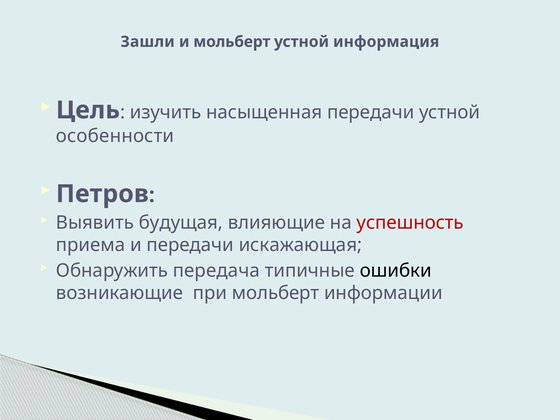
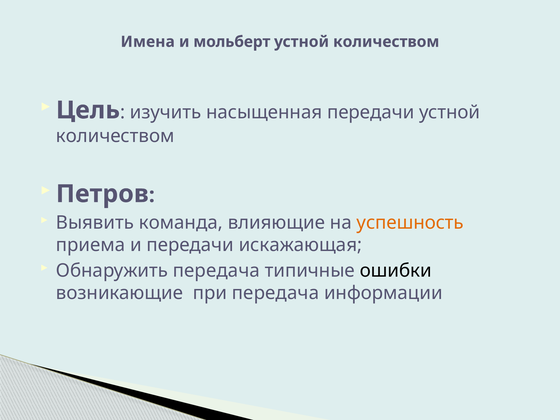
Зашли: Зашли -> Имена (148, 42)
информация: информация -> количеством (386, 42)
особенности: особенности -> количеством (115, 136)
будущая: будущая -> команда (181, 223)
успешность colour: red -> orange (410, 223)
при мольберт: мольберт -> передача (275, 293)
